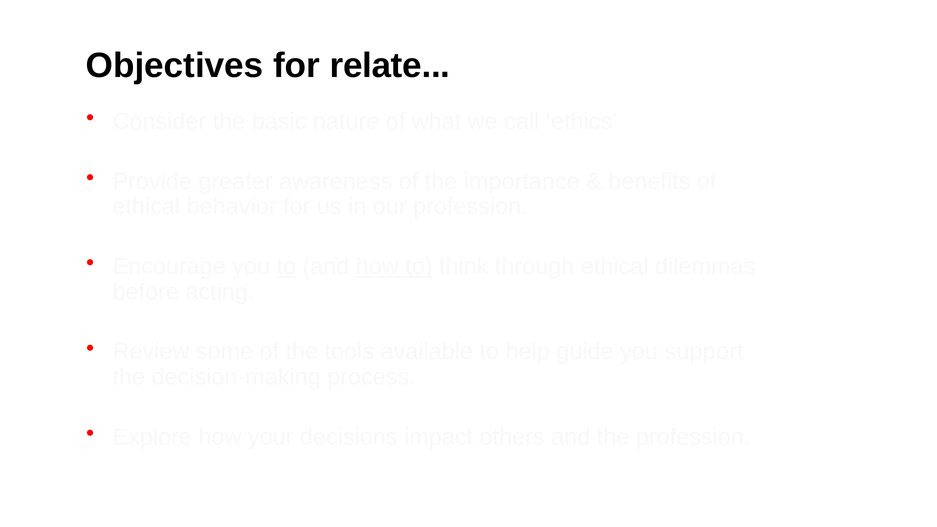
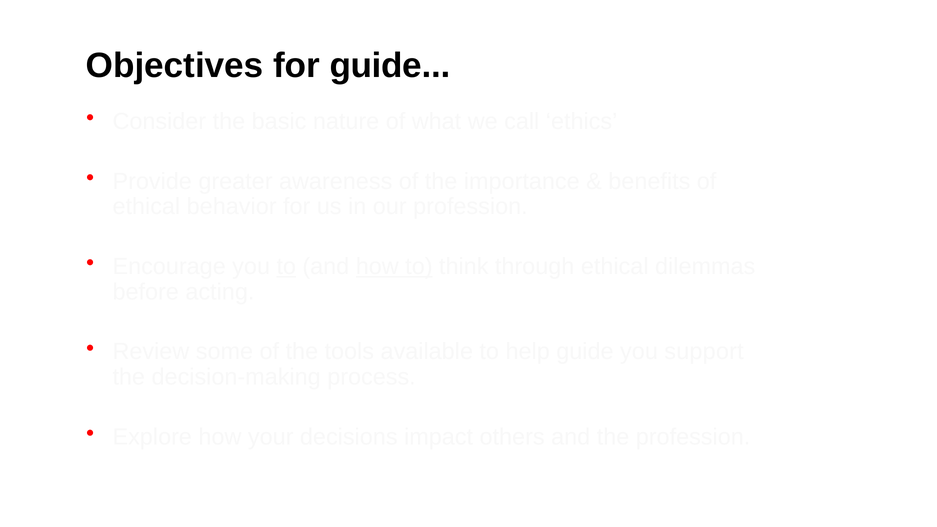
for relate: relate -> guide (390, 66)
